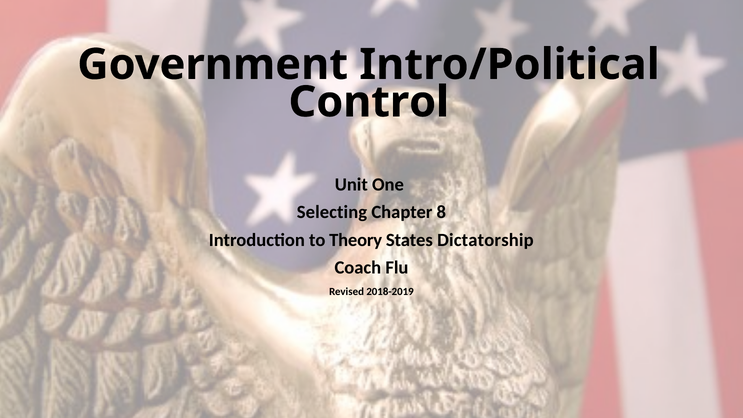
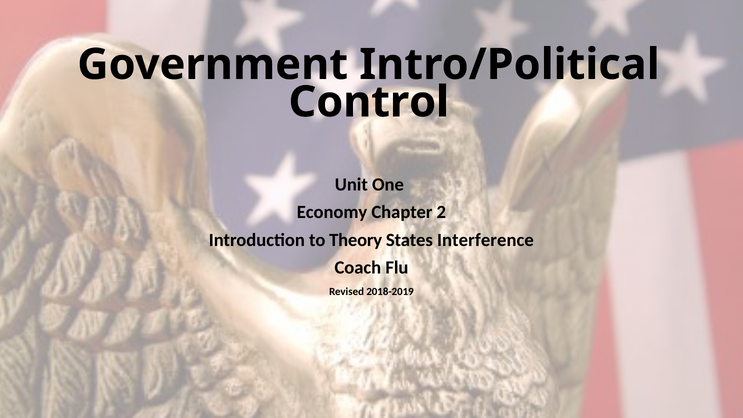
Selecting: Selecting -> Economy (332, 212)
8: 8 -> 2 (441, 212)
Dictatorship: Dictatorship -> Interference (485, 240)
